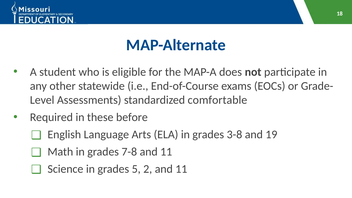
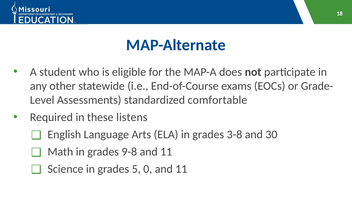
before: before -> listens (132, 117)
19: 19 -> 30 (271, 135)
7-8: 7-8 -> 9-8 (129, 152)
2: 2 -> 0 (148, 169)
